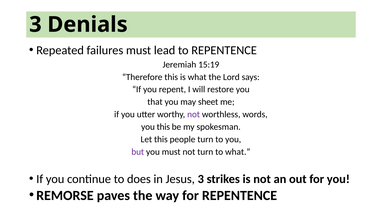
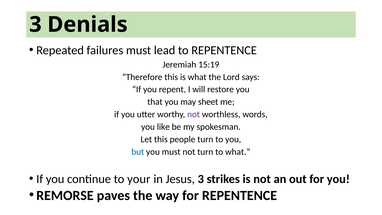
you this: this -> like (163, 127)
but colour: purple -> blue (138, 152)
does: does -> your (139, 179)
